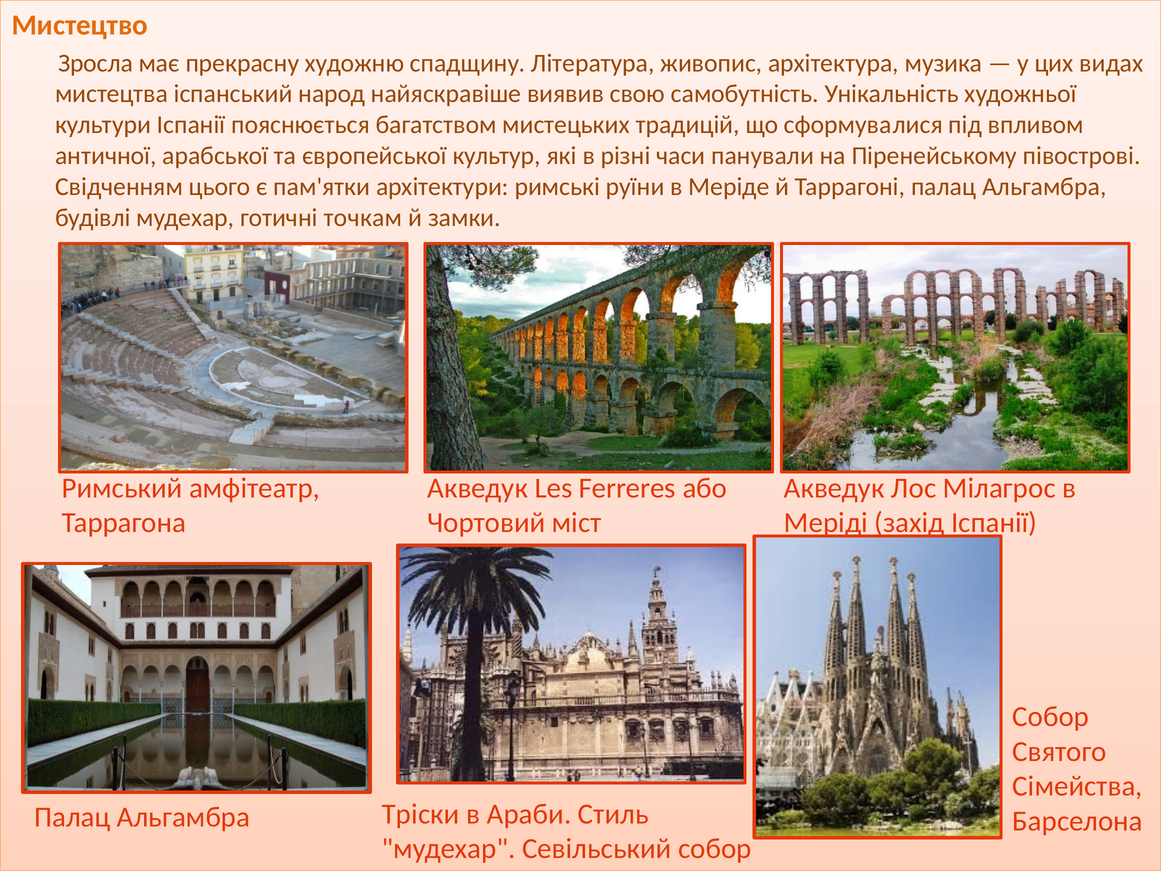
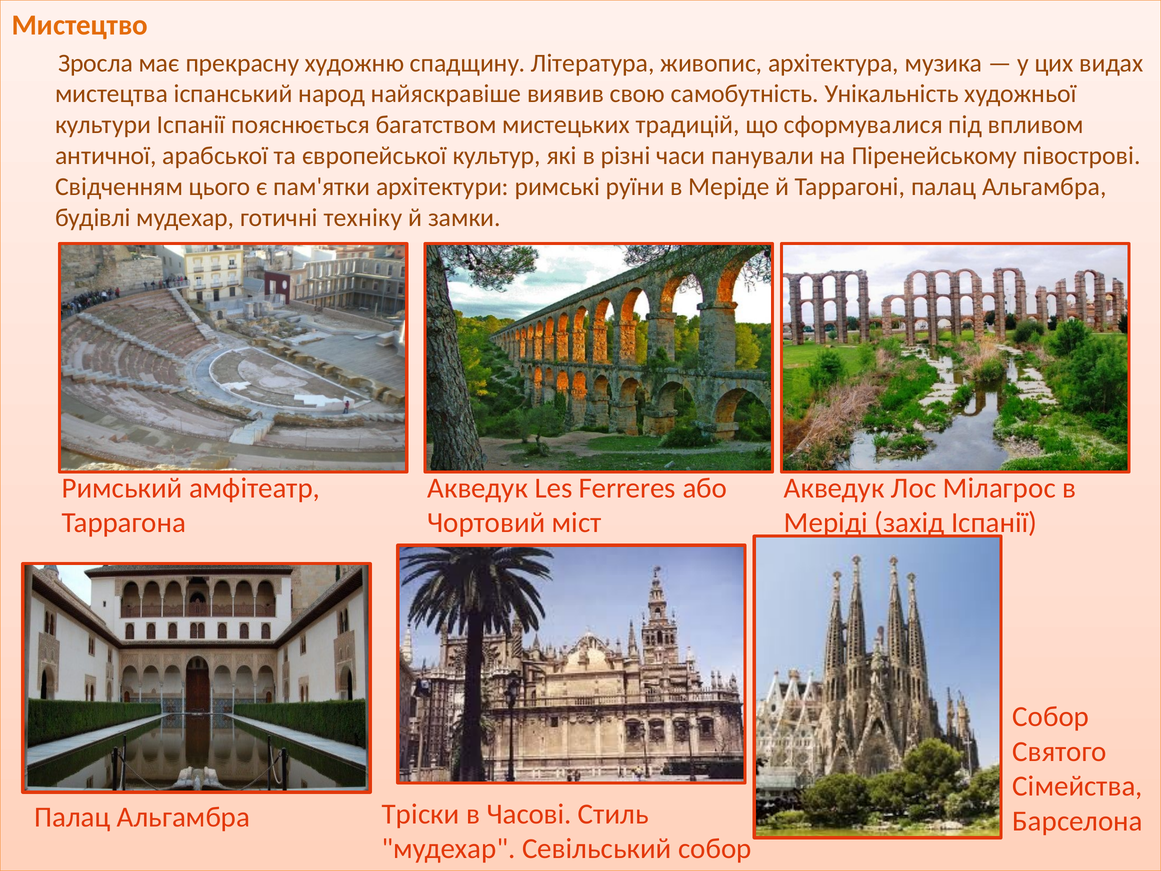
точкам: точкам -> техніку (363, 218)
Араби: Араби -> Часові (529, 814)
